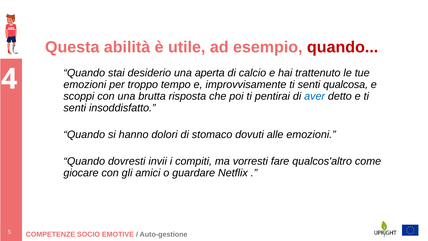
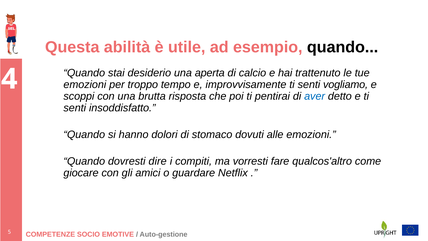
quando colour: red -> black (343, 47)
qualcosa: qualcosa -> vogliamo (346, 85)
invii: invii -> dire (158, 161)
